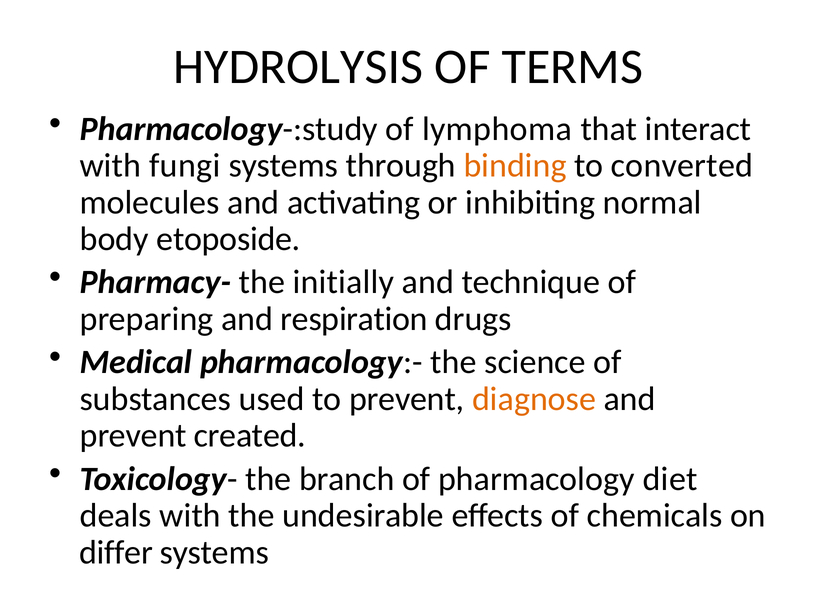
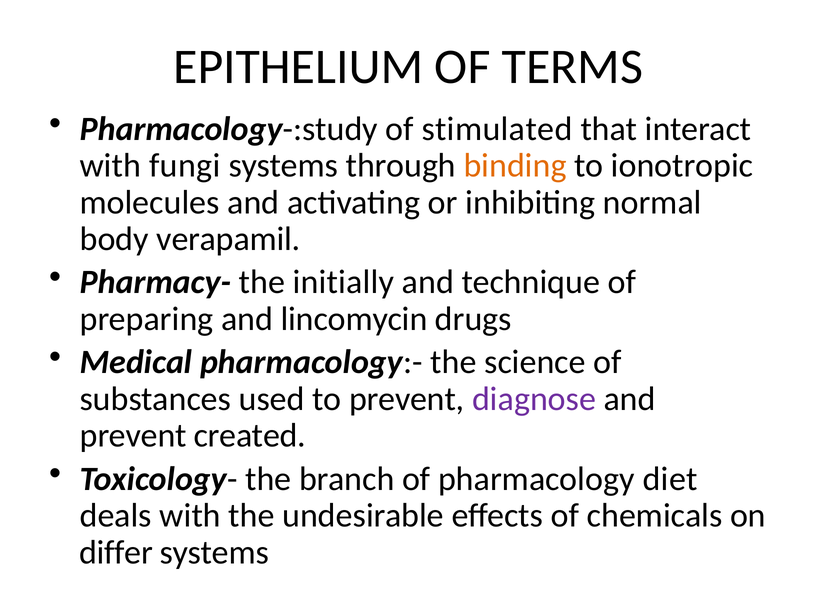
HYDROLYSIS: HYDROLYSIS -> EPITHELIUM (298, 67)
lymphoma: lymphoma -> stimulated (497, 129)
converted: converted -> ionotropic (682, 166)
etoposide: etoposide -> verapamil (228, 239)
respiration: respiration -> lincomycin (354, 319)
diagnose colour: orange -> purple (534, 399)
